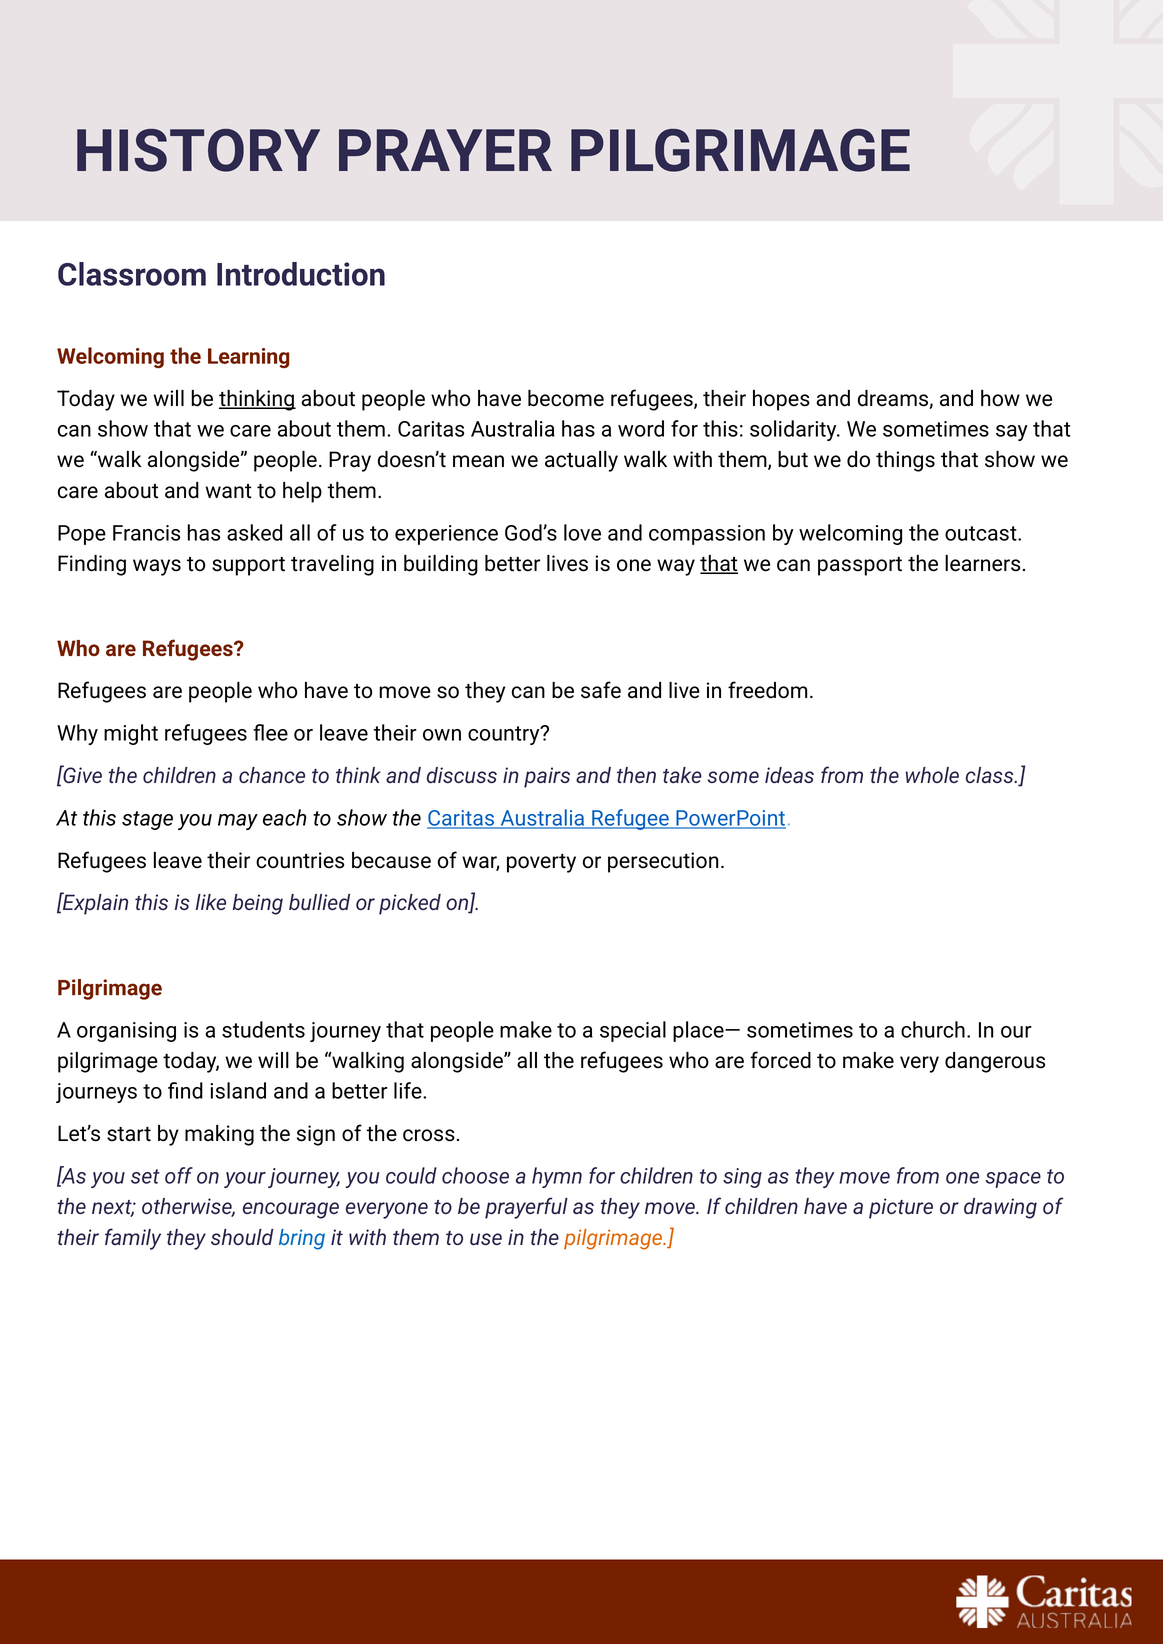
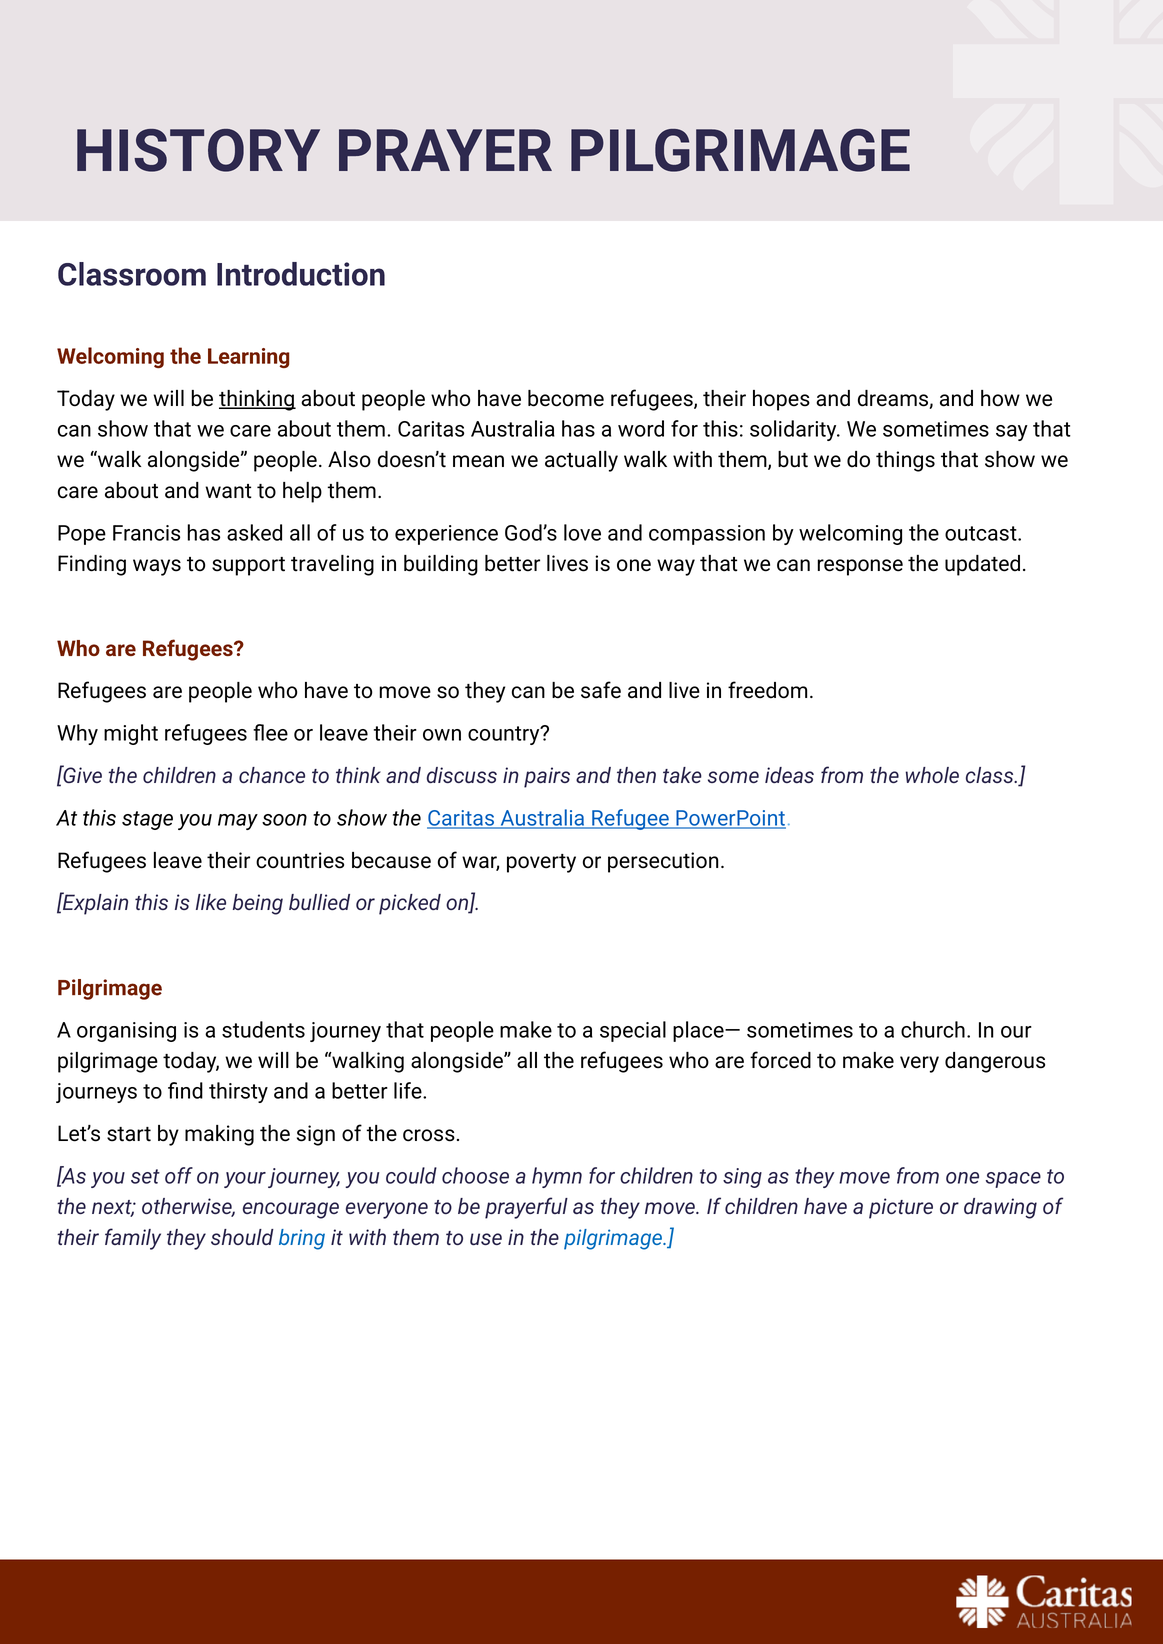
Pray: Pray -> Also (350, 461)
that underline: present -> none (719, 564)
passport: passport -> response (860, 564)
learners: learners -> updated (986, 564)
each: each -> soon (285, 819)
island: island -> thirsty (239, 1092)
pilgrimage colour: orange -> blue (619, 1239)
